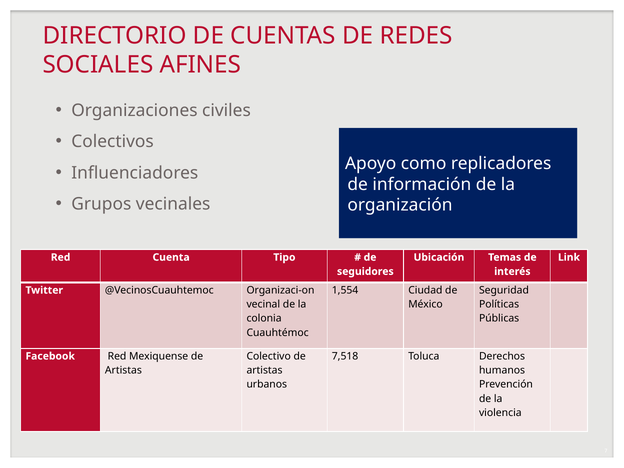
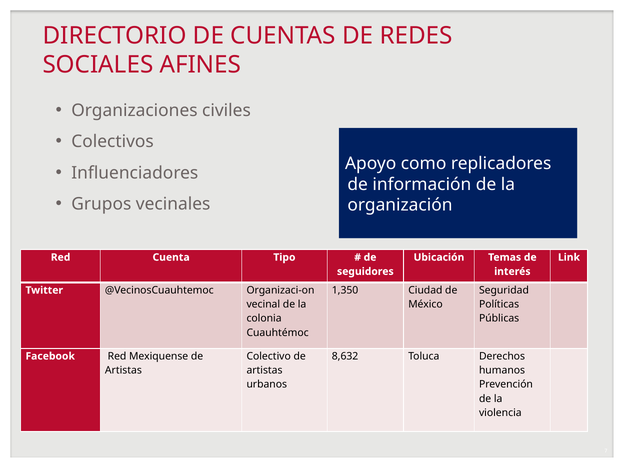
1,554: 1,554 -> 1,350 (345, 290)
7,518: 7,518 -> 8,632 (345, 356)
